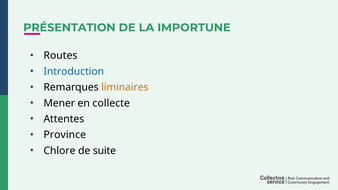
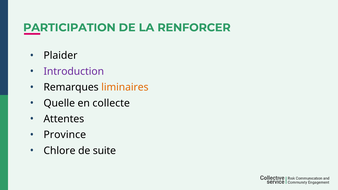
PRÉSENTATION: PRÉSENTATION -> PARTICIPATION (69, 28)
IMPORTUNE: IMPORTUNE -> RENFORCER (194, 28)
Routes: Routes -> Plaider (60, 56)
Introduction colour: blue -> purple (74, 71)
Mener: Mener -> Quelle (59, 103)
